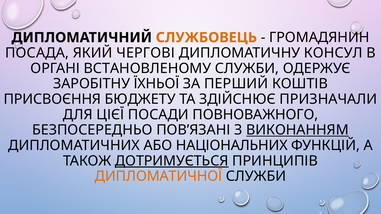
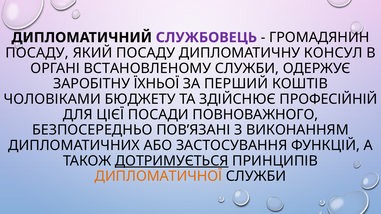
СЛУЖБОВЕЦЬ colour: orange -> purple (206, 38)
ПОСАДА: ПОСАДА -> ПОСАДУ (37, 53)
ЯКИЙ ЧЕРГОВІ: ЧЕРГОВІ -> ПОСАДУ (146, 53)
ПРИСВОЄННЯ: ПРИСВОЄННЯ -> ЧОЛОВІКАМИ (52, 99)
ПРИЗНАЧАЛИ: ПРИЗНАЧАЛИ -> ПРОФЕСІЙНІЙ (328, 99)
ВИКОНАННЯМ underline: present -> none (297, 130)
НАЦІОНАЛЬНИХ: НАЦІОНАЛЬНИХ -> ЗАСТОСУВАННЯ (232, 146)
